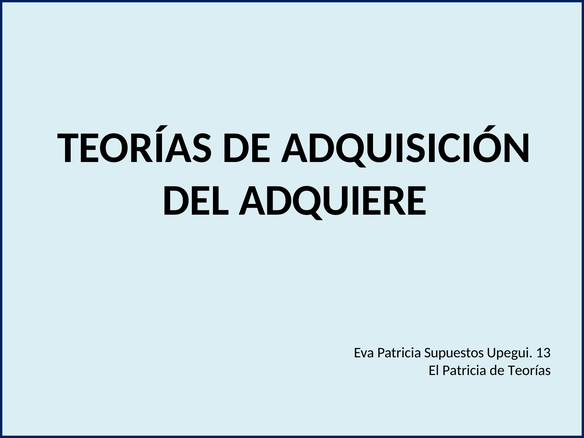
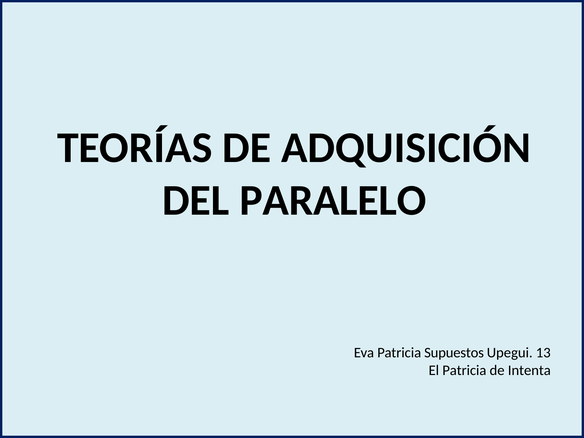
ADQUIERE: ADQUIERE -> PARALELO (333, 200)
de Teorías: Teorías -> Intenta (529, 370)
